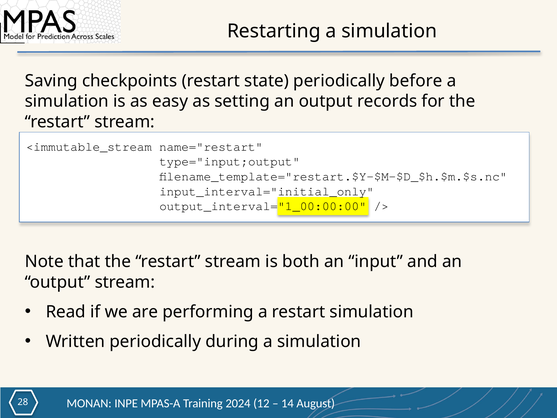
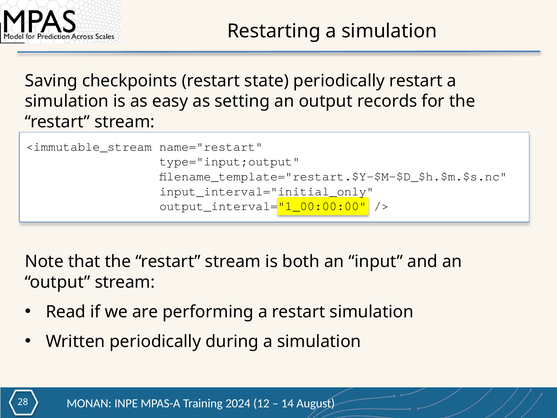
periodically before: before -> restart (416, 81)
